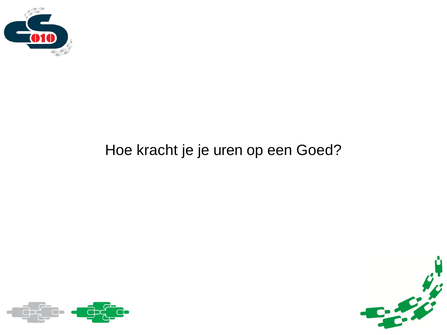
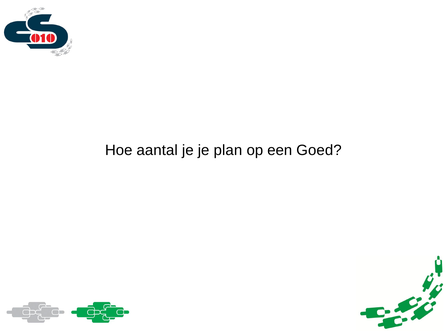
kracht: kracht -> aantal (157, 150)
uren: uren -> plan (228, 150)
